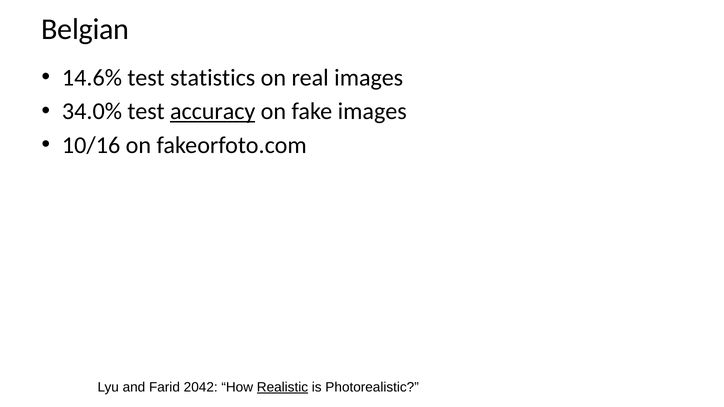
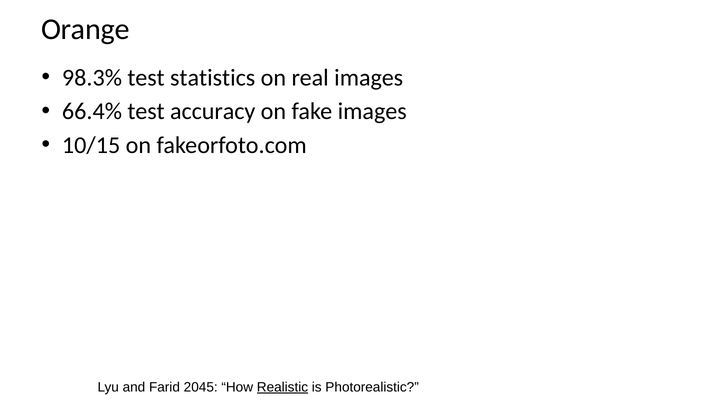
Belgian: Belgian -> Orange (85, 29)
14.6%: 14.6% -> 98.3% (92, 78)
34.0%: 34.0% -> 66.4% (92, 112)
accuracy underline: present -> none (213, 112)
10/16: 10/16 -> 10/15 (91, 145)
2042: 2042 -> 2045 (201, 387)
